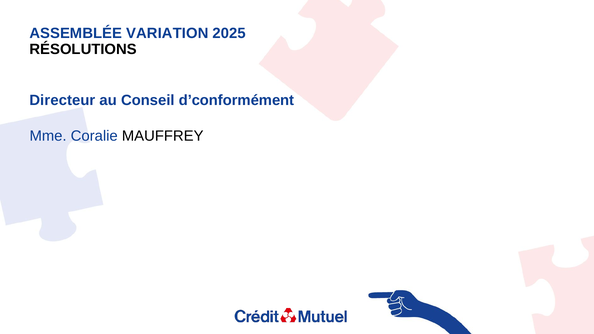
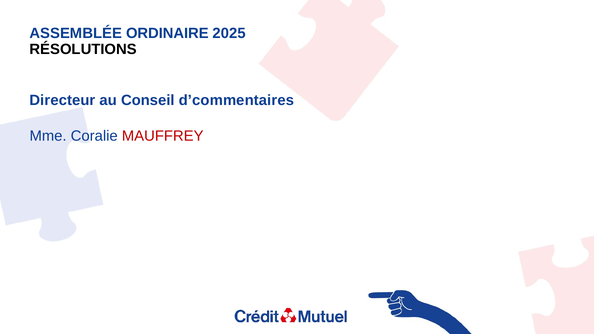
VARIATION: VARIATION -> ORDINAIRE (167, 33)
d’conformément: d’conformément -> d’commentaires (236, 100)
MAUFFREY colour: black -> red (163, 136)
